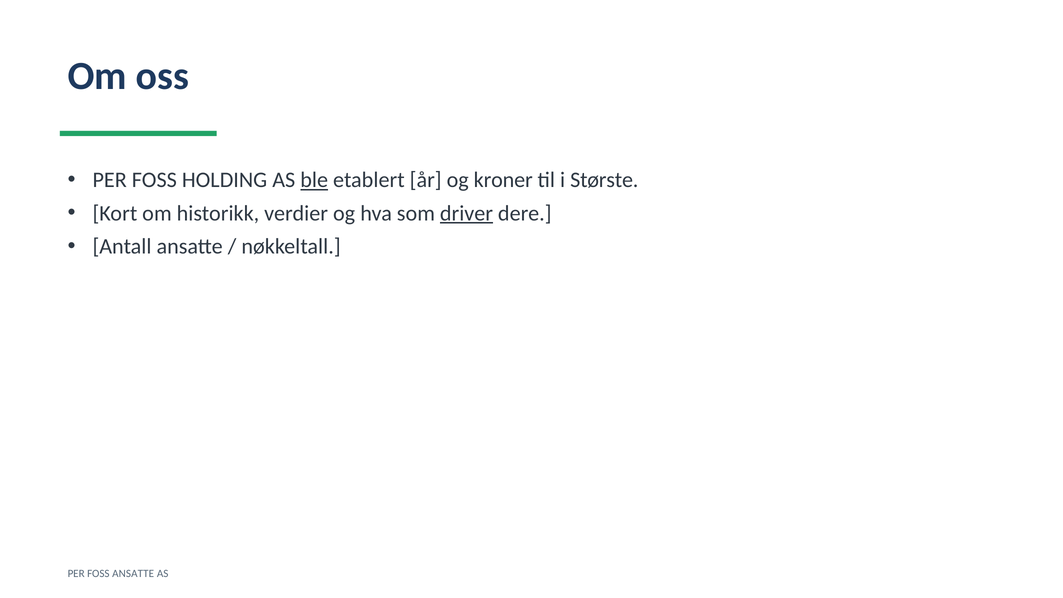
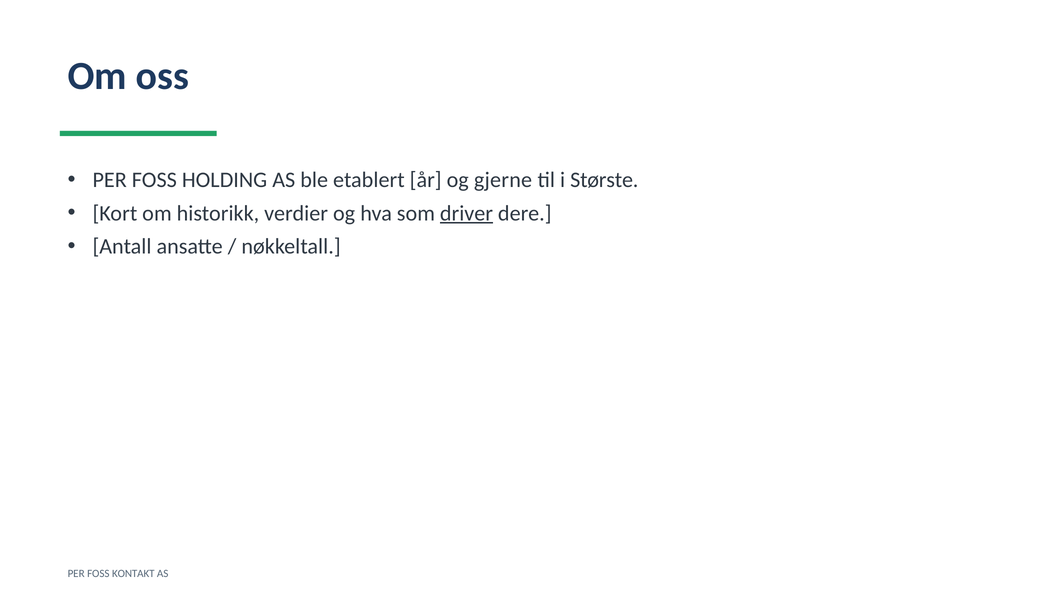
ble underline: present -> none (314, 180)
kroner: kroner -> gjerne (503, 180)
FOSS ANSATTE: ANSATTE -> KONTAKT (133, 574)
